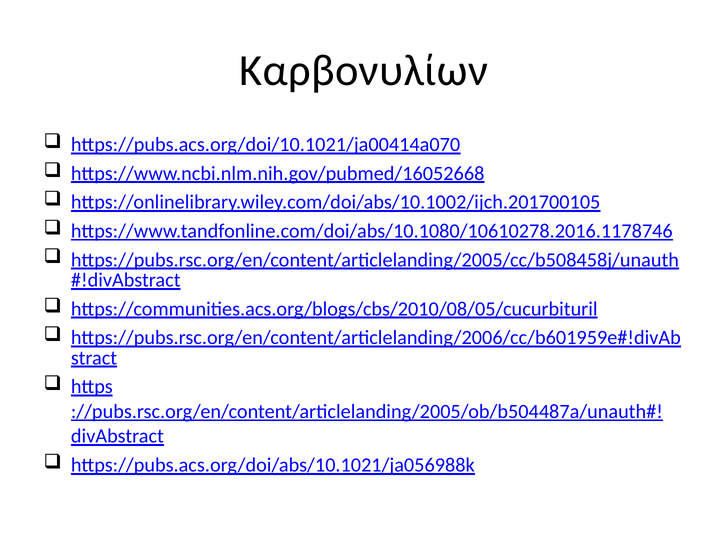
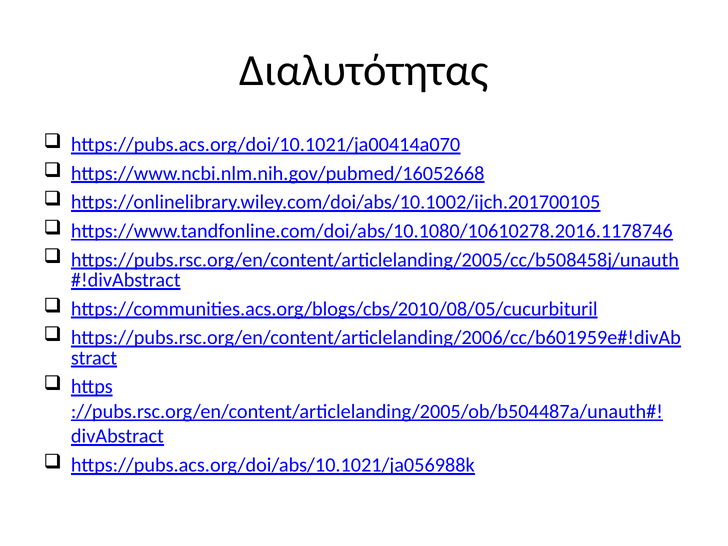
Καρβονυλίων: Καρβονυλίων -> Διαλυτότητας (364, 70)
